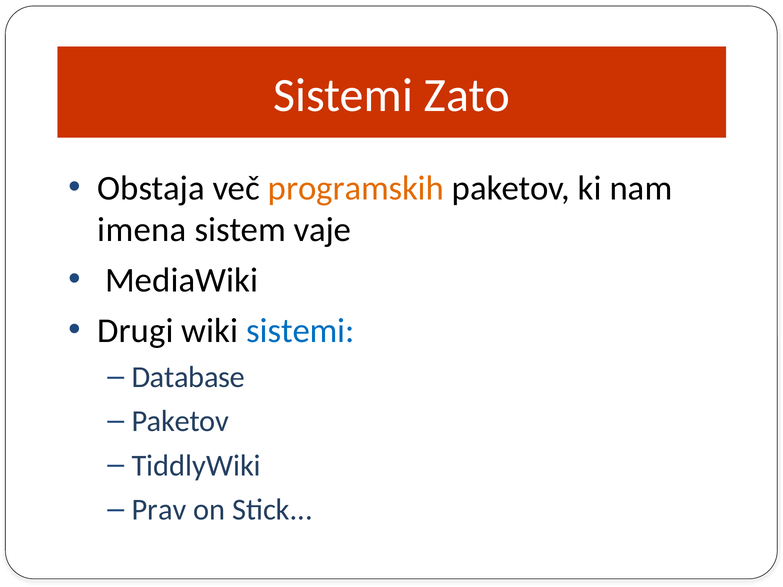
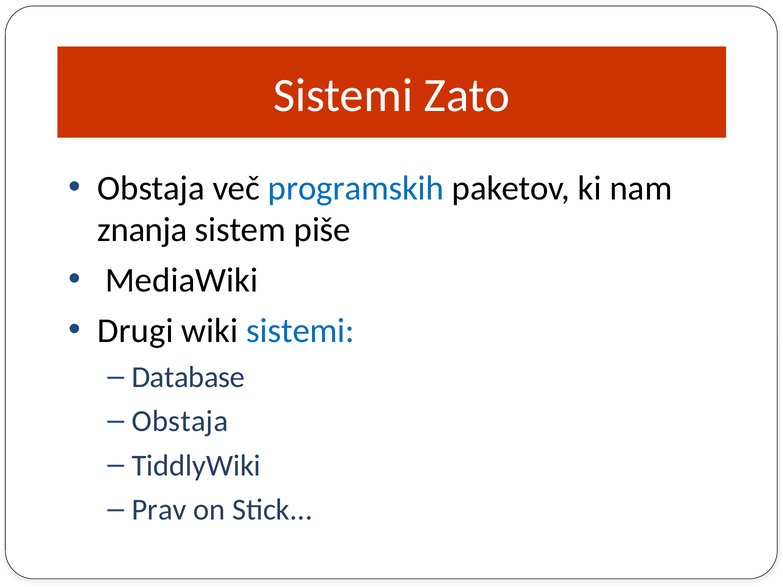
programskih colour: orange -> blue (356, 188)
imena: imena -> znanja (142, 230)
vaje: vaje -> piše (322, 230)
Paketov: Paketov -> Obstaja (180, 421)
